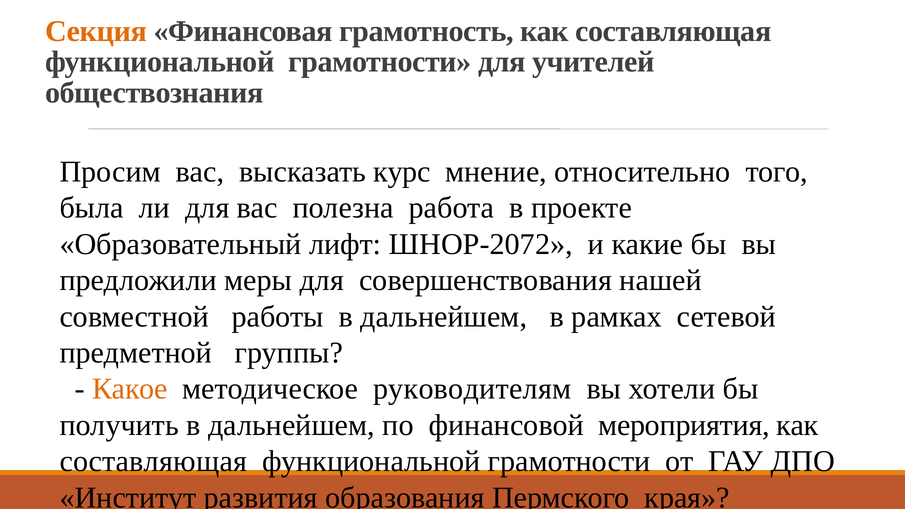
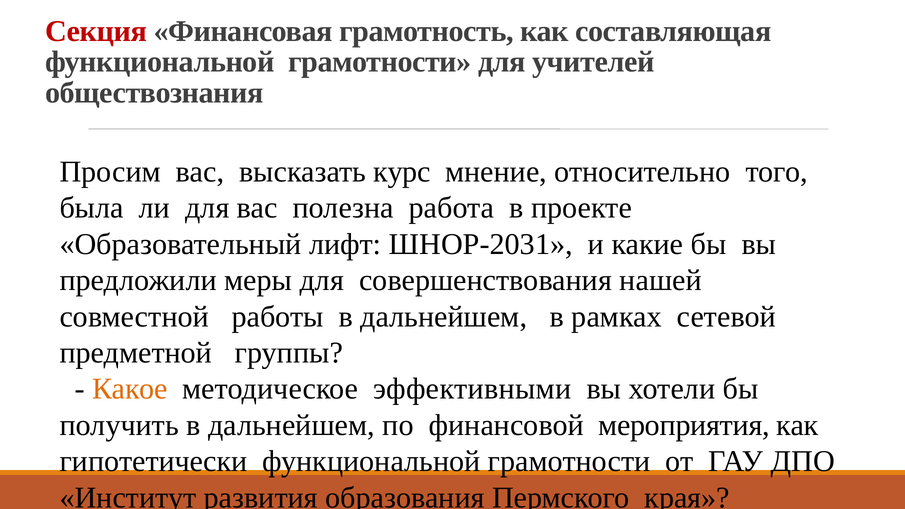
Секция colour: orange -> red (96, 31)
ШНОР-2072: ШНОР-2072 -> ШНОР-2031 (481, 244)
руководителям: руководителям -> эффективными (472, 389)
составляющая: составляющая -> гипотетически (153, 462)
